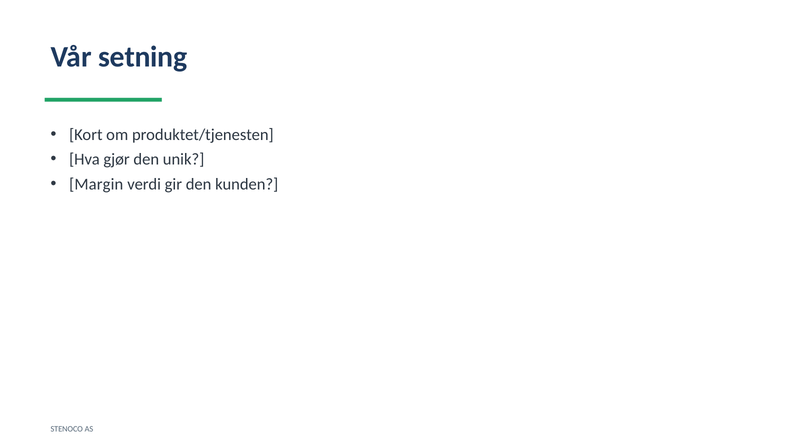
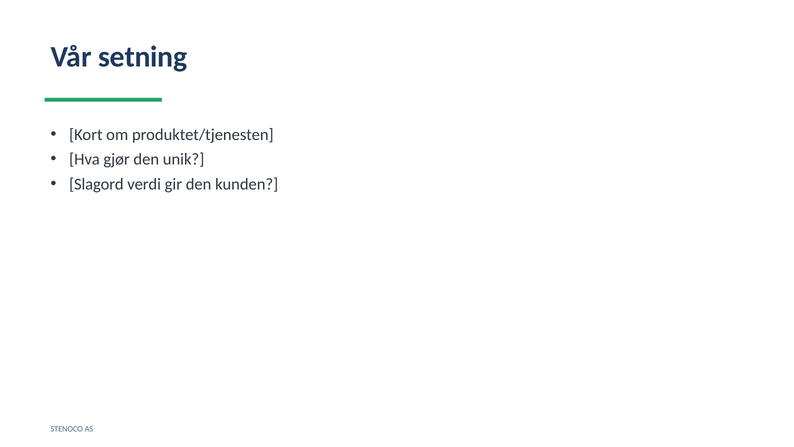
Margin: Margin -> Slagord (96, 184)
